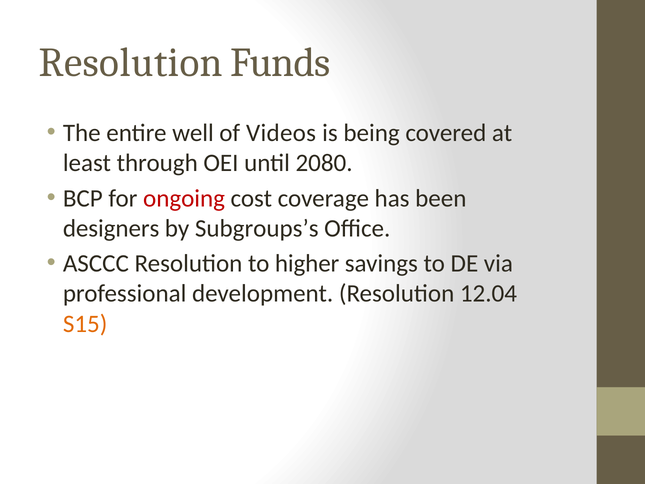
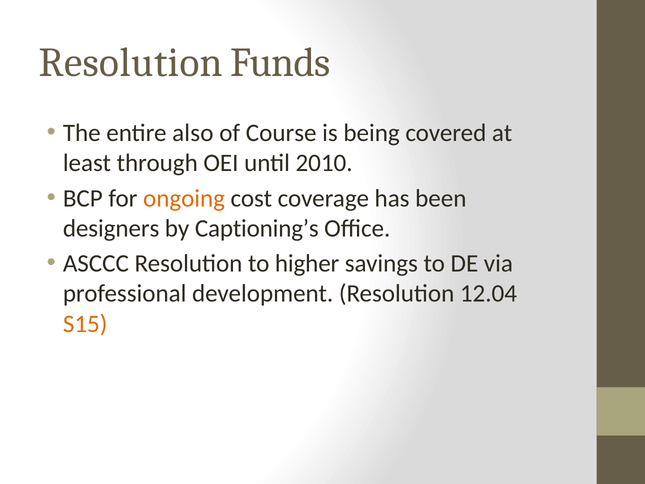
well: well -> also (193, 133)
Videos: Videos -> Course (281, 133)
2080: 2080 -> 2010 (324, 163)
ongoing colour: red -> orange (184, 198)
Subgroups’s: Subgroups’s -> Captioning’s (257, 228)
